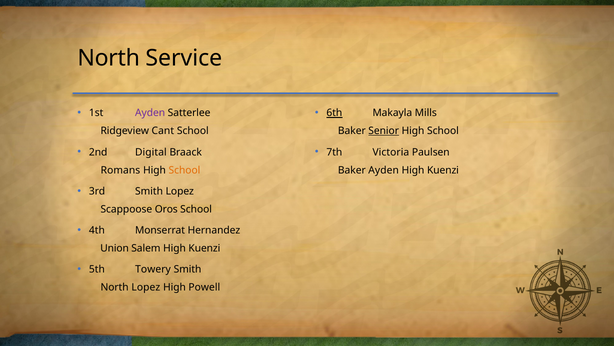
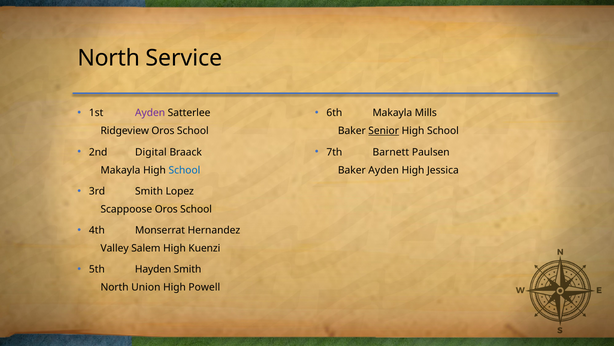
6th underline: present -> none (334, 113)
Ridgeview Cant: Cant -> Oros (163, 131)
Victoria: Victoria -> Barnett (391, 152)
Romans: Romans -> Makayla (120, 170)
School colour: orange -> blue (184, 170)
Kuenzi: Kuenzi -> Jessica (443, 170)
Union: Union -> Valley (115, 248)
Towery: Towery -> Hayden (153, 269)
North Lopez: Lopez -> Union (146, 287)
